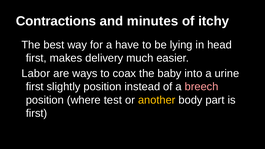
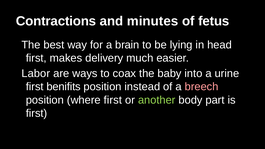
itchy: itchy -> fetus (214, 21)
have: have -> brain (127, 45)
slightly: slightly -> benifits (64, 87)
where test: test -> first (113, 100)
another colour: yellow -> light green (157, 100)
